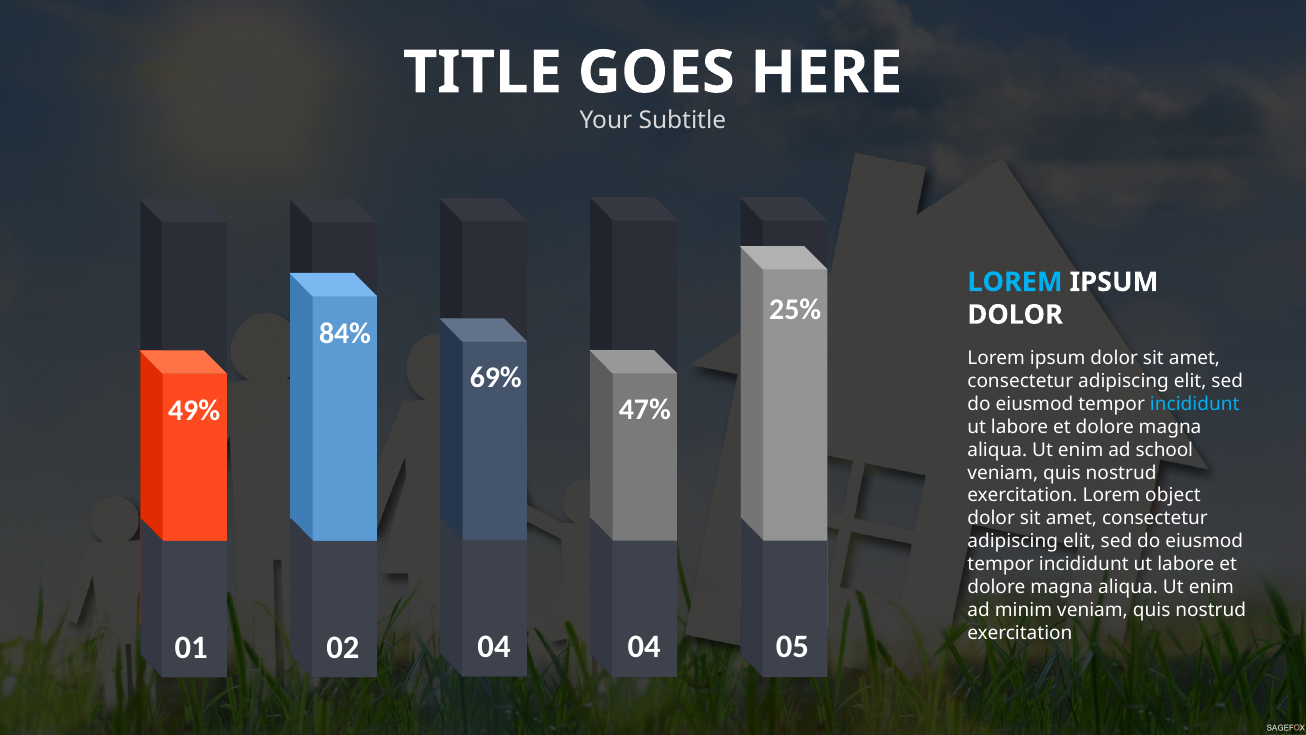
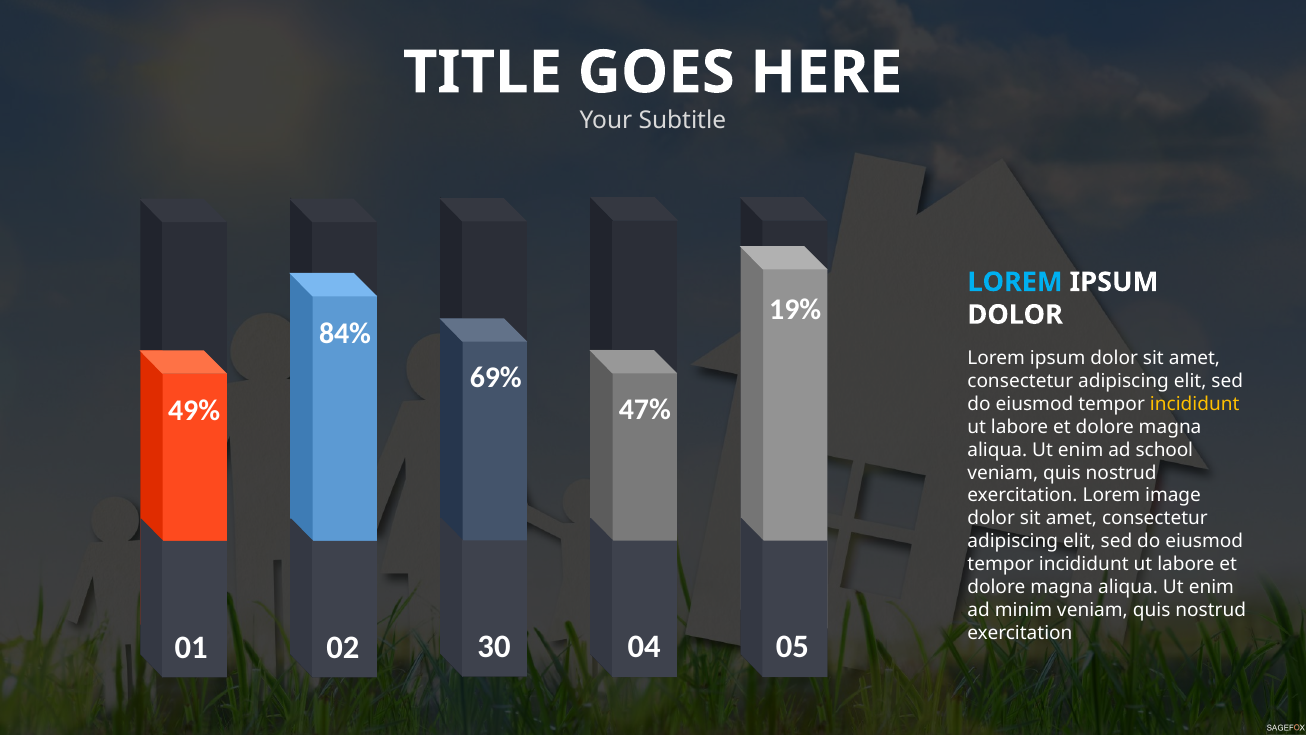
25%: 25% -> 19% (795, 309)
incididunt colour: light blue -> yellow (1195, 404)
object: object -> image (1173, 495)
02 04: 04 -> 30 (494, 647)
